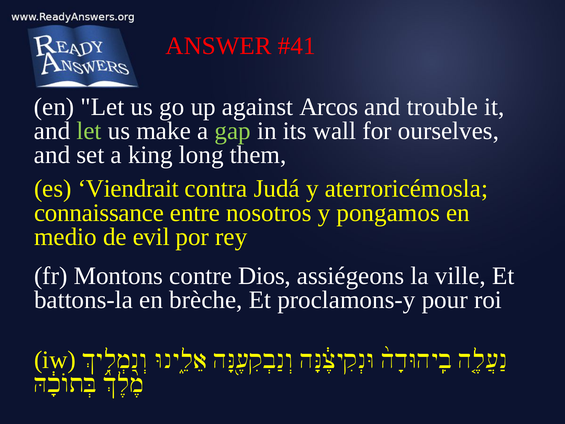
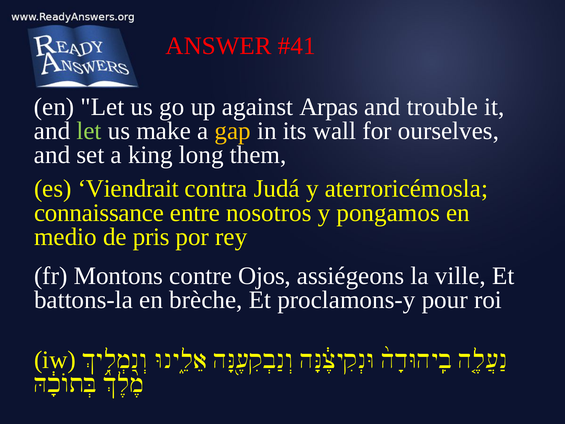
Arcos: Arcos -> Arpas (329, 107)
gap colour: light green -> yellow (233, 131)
evil: evil -> pris (151, 237)
Dios: Dios -> Ojos (265, 276)
